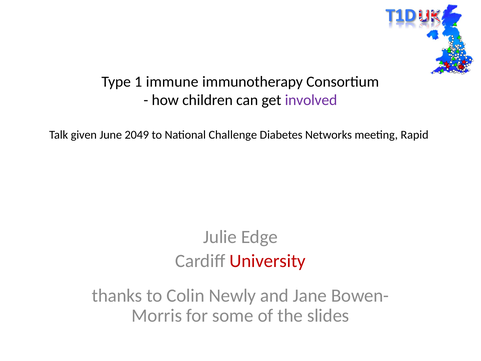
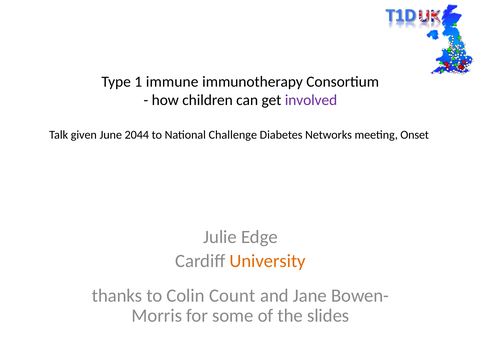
2049: 2049 -> 2044 (137, 135)
Rapid: Rapid -> Onset (415, 135)
University colour: red -> orange (268, 261)
Newly: Newly -> Count (232, 295)
